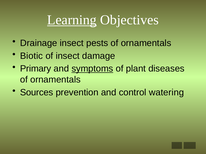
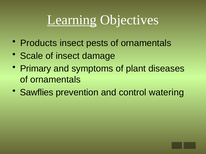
Drainage: Drainage -> Products (39, 43)
Biotic: Biotic -> Scale (32, 56)
symptoms underline: present -> none (92, 69)
Sources: Sources -> Sawflies (37, 93)
